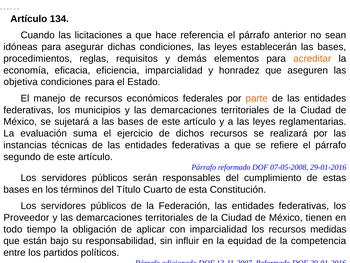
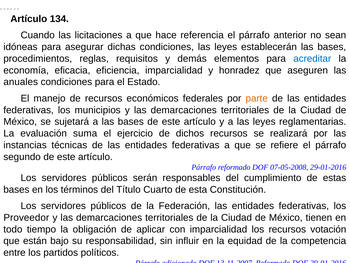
acreditar colour: orange -> blue (312, 59)
objetiva: objetiva -> anuales (21, 82)
medidas: medidas -> votación (328, 229)
